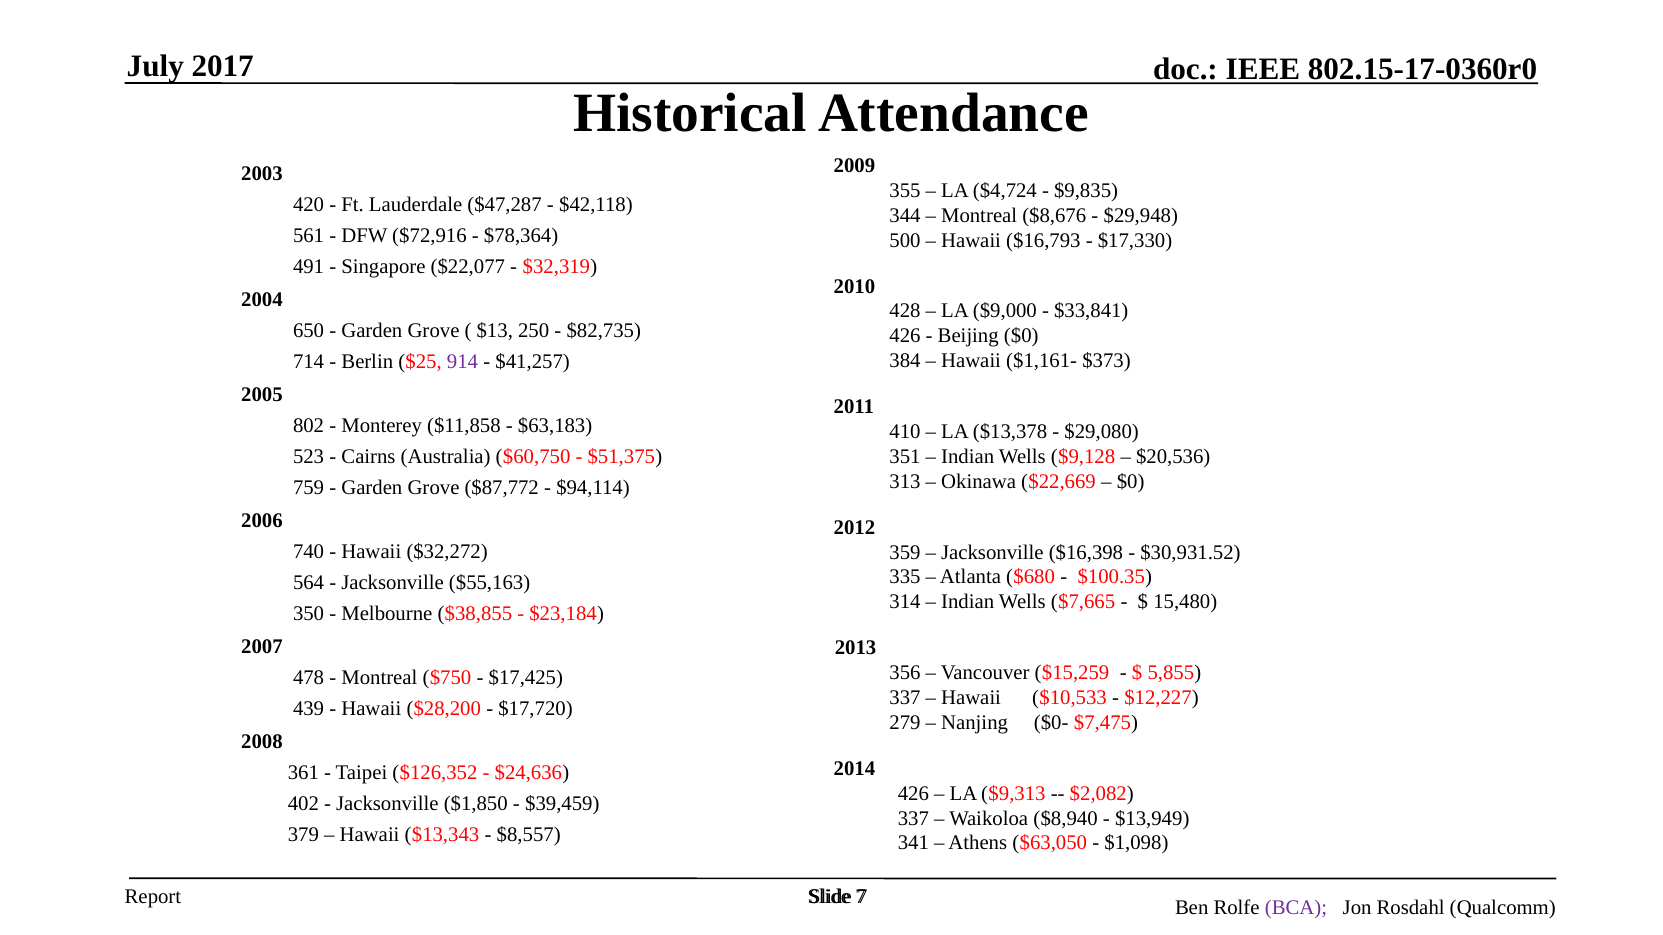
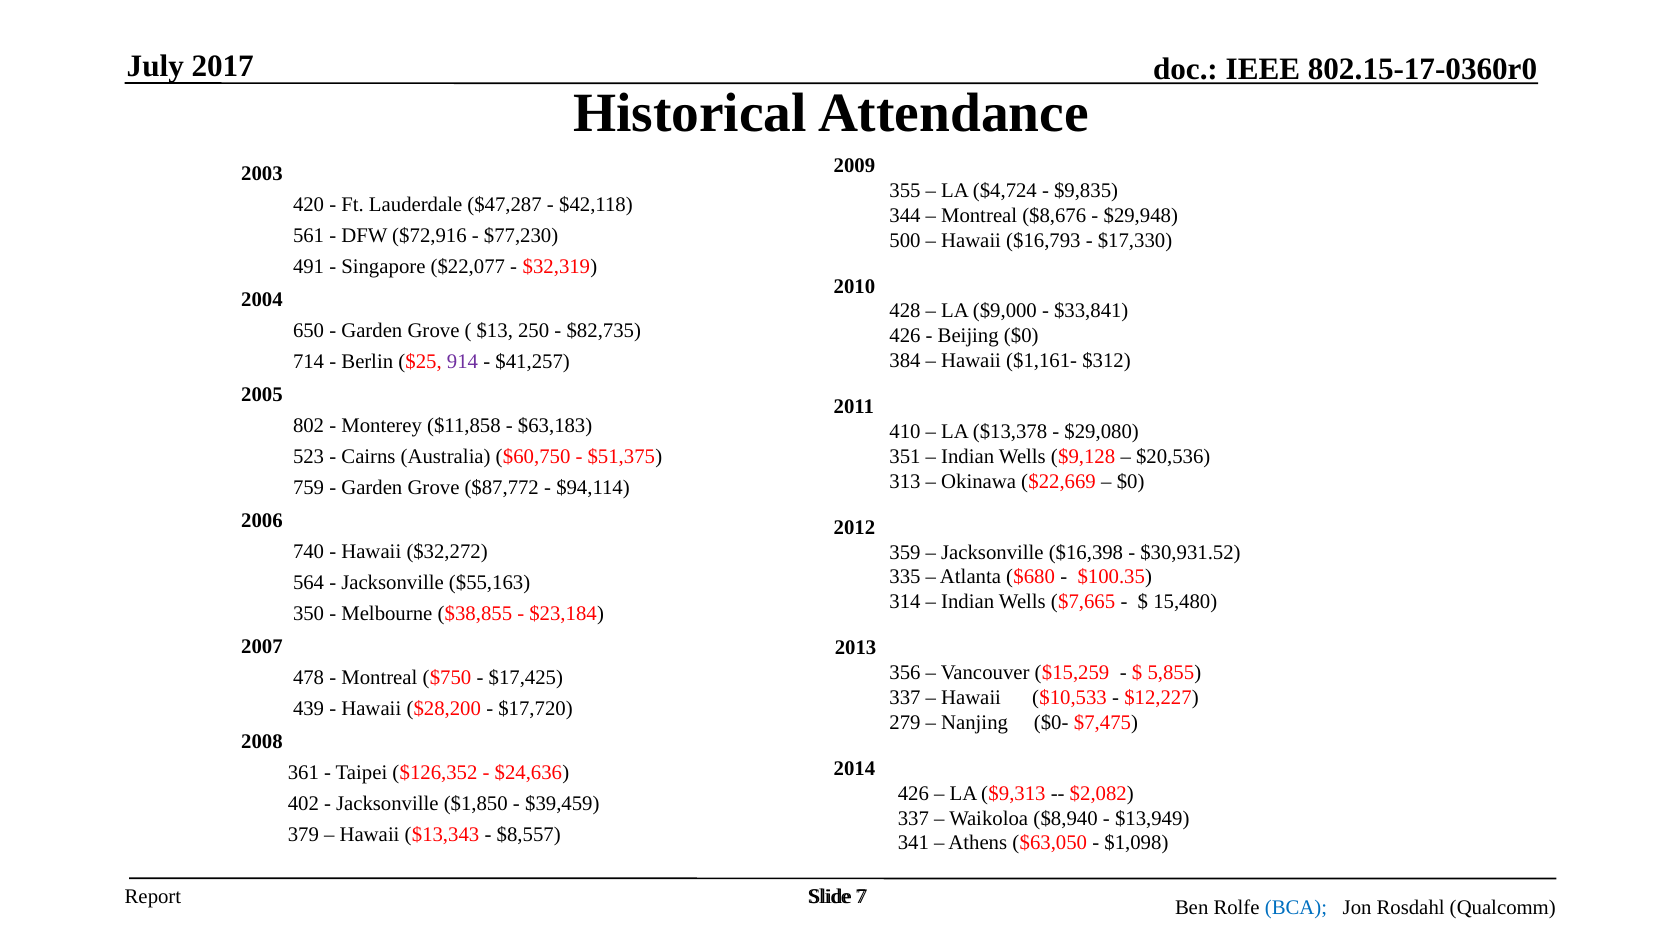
$78,364: $78,364 -> $77,230 (521, 235)
$373: $373 -> $312 (1107, 361)
BCA colour: purple -> blue (1296, 908)
